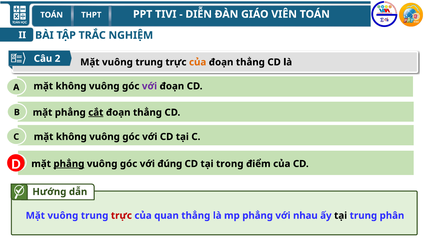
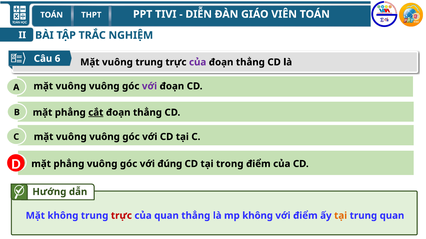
2: 2 -> 6 (58, 59)
của colour: orange -> purple (198, 62)
không: không -> vuông (71, 86)
không: không -> vuông (71, 137)
phẳng underline: present -> none (69, 164)
vuông: vuông -> không (63, 216)
mp phẳng: phẳng -> không (258, 216)
với nhau: nhau -> điểm (305, 216)
tại colour: black -> orange (341, 216)
trung phân: phân -> quan (392, 216)
